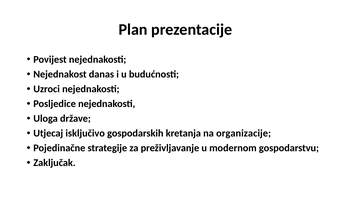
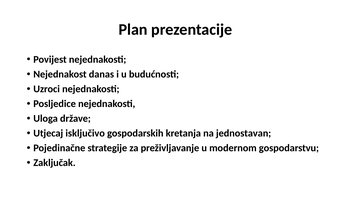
organizacije: organizacije -> jednostavan (244, 133)
